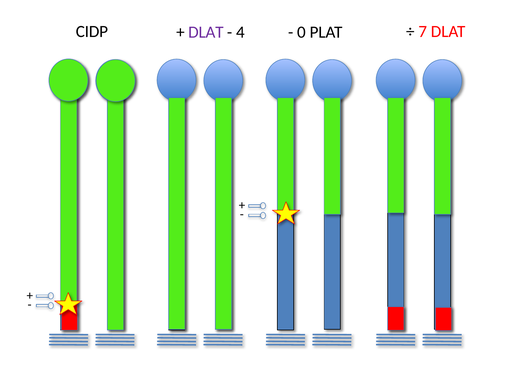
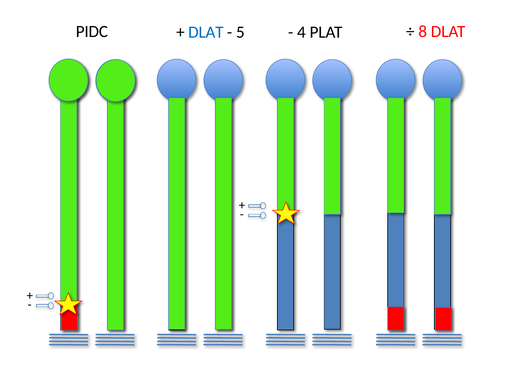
CIDP: CIDP -> PIDC (92, 32)
DLAT colour: purple -> blue (206, 32)
4: 4 -> 5 (240, 32)
7: 7 -> 8 (423, 32)
0: 0 -> 4 (301, 32)
